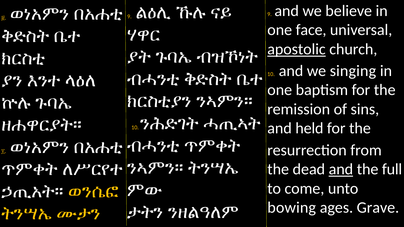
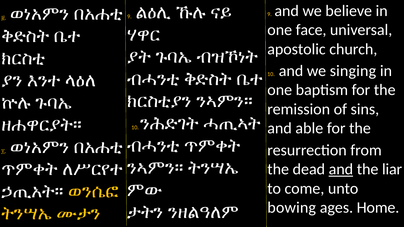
apostolic underline: present -> none (296, 49)
held: held -> able (309, 129)
full: full -> liar (392, 169)
Grave: Grave -> Home (378, 208)
